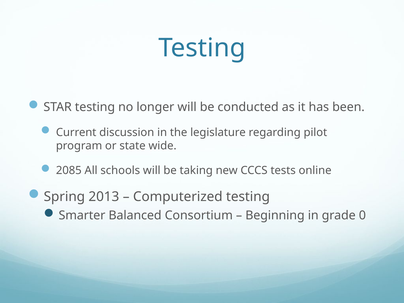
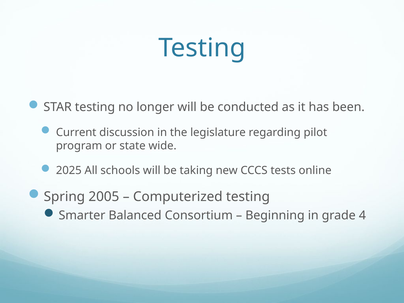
2085: 2085 -> 2025 (69, 171)
2013: 2013 -> 2005 (104, 197)
0: 0 -> 4 (362, 215)
